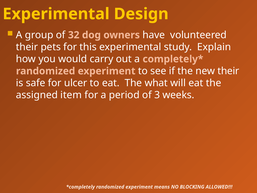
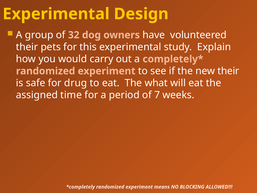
ulcer: ulcer -> drug (76, 83)
item: item -> time (71, 95)
3: 3 -> 7 (157, 95)
